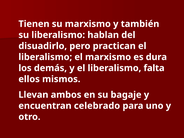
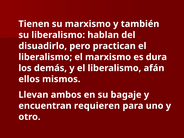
falta: falta -> afán (154, 68)
celebrado: celebrado -> requieren (97, 106)
